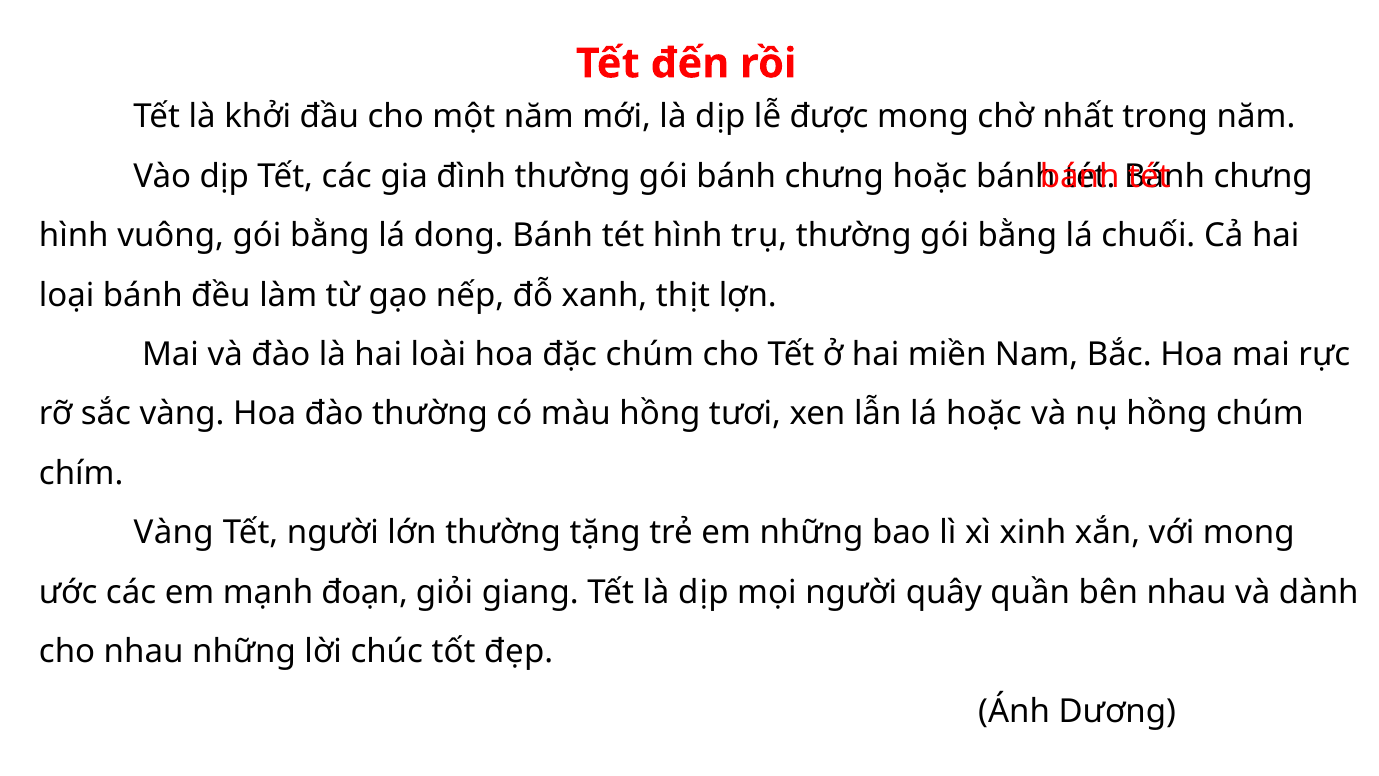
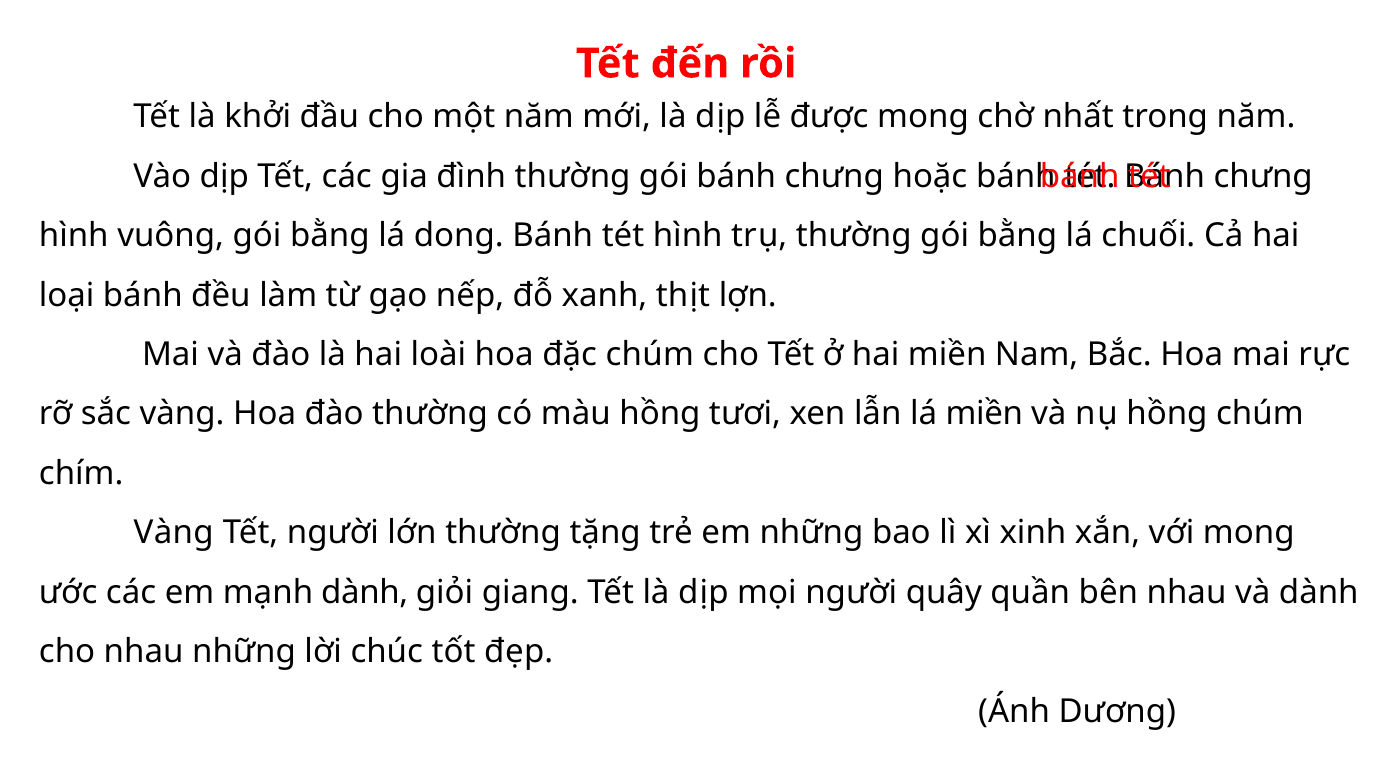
lá hoặc: hoặc -> miền (984, 414)
mạnh đoạn: đoạn -> dành (365, 592)
